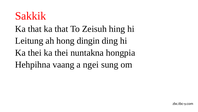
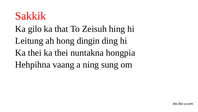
that: that -> gilo (35, 29)
ngei: ngei -> ning (91, 64)
